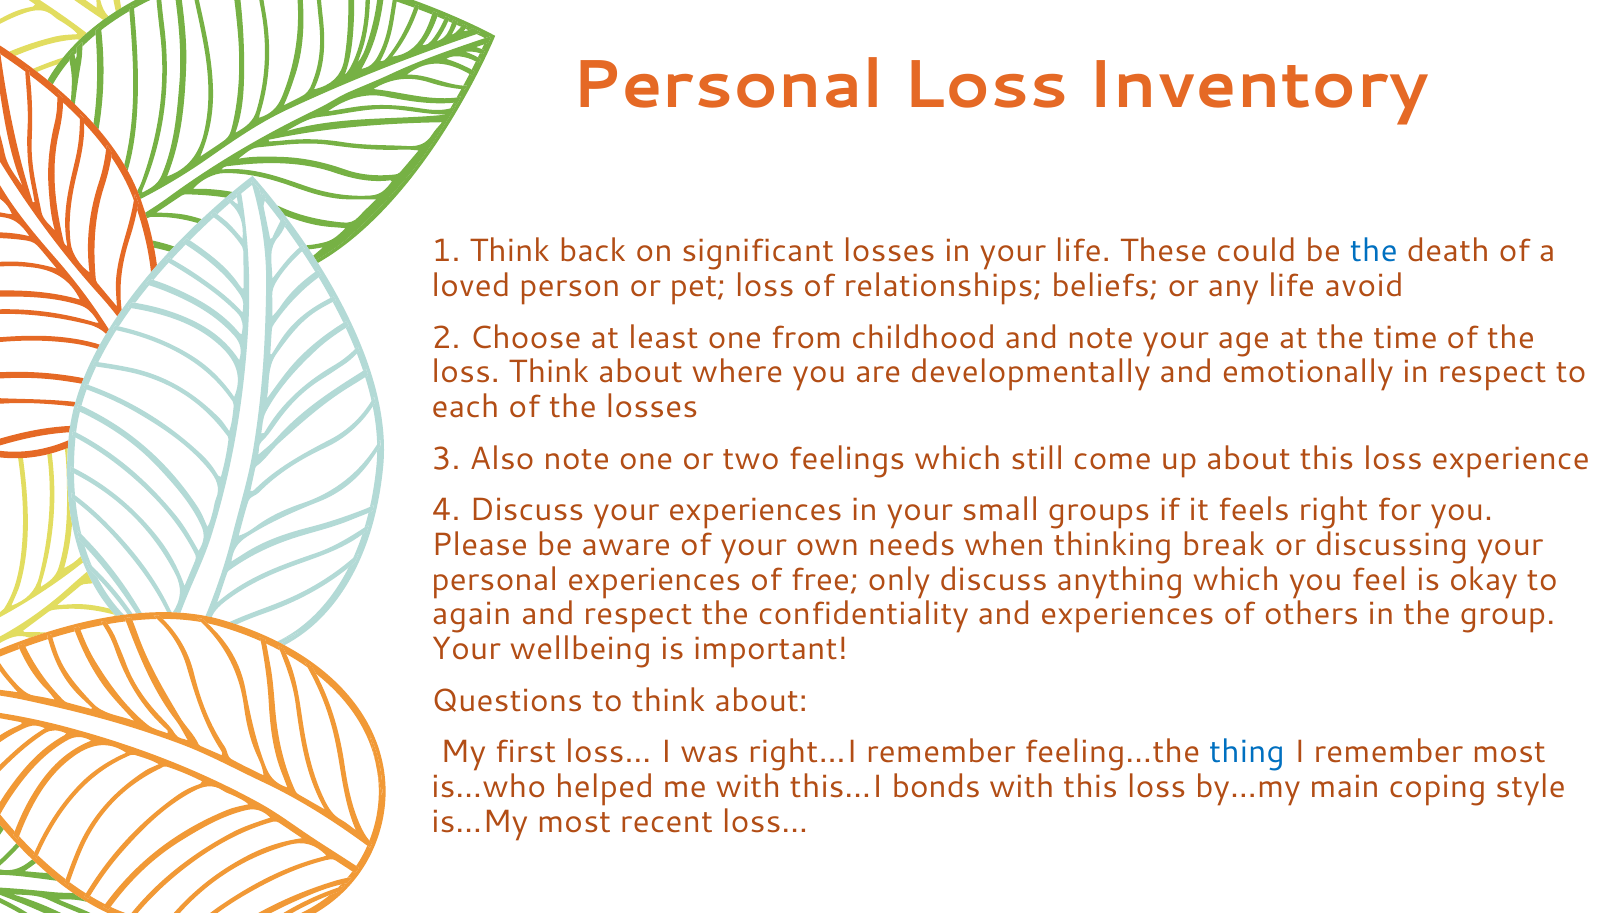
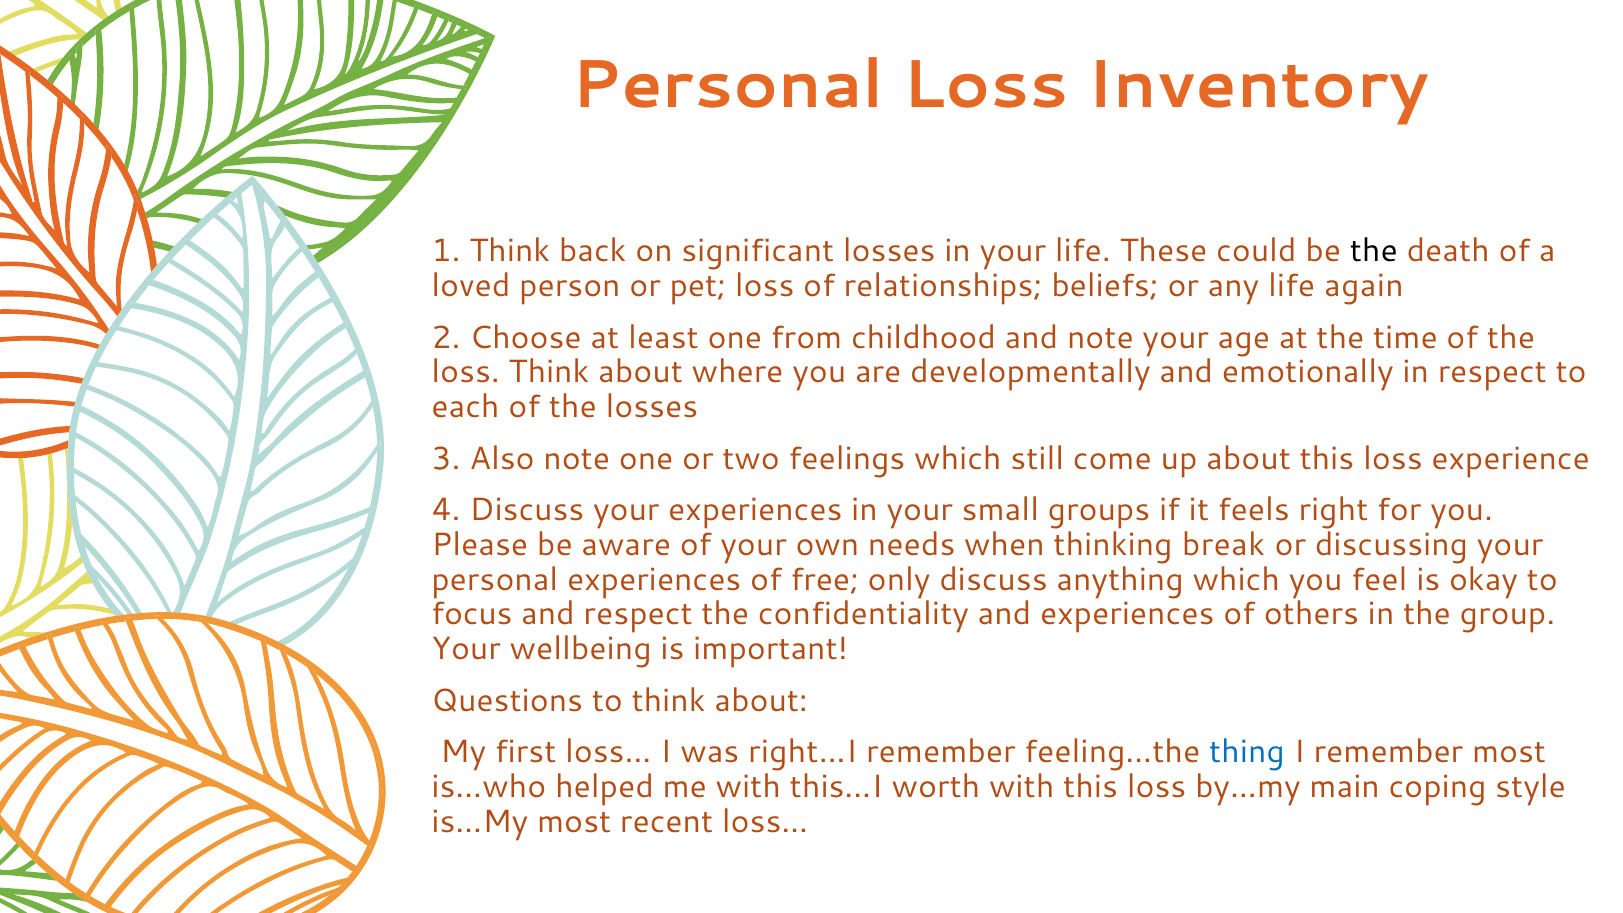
the colour: blue -> black (1374, 251)
avoid: avoid -> again (1364, 286)
again: again -> focus (472, 614)
bonds: bonds -> worth (936, 787)
